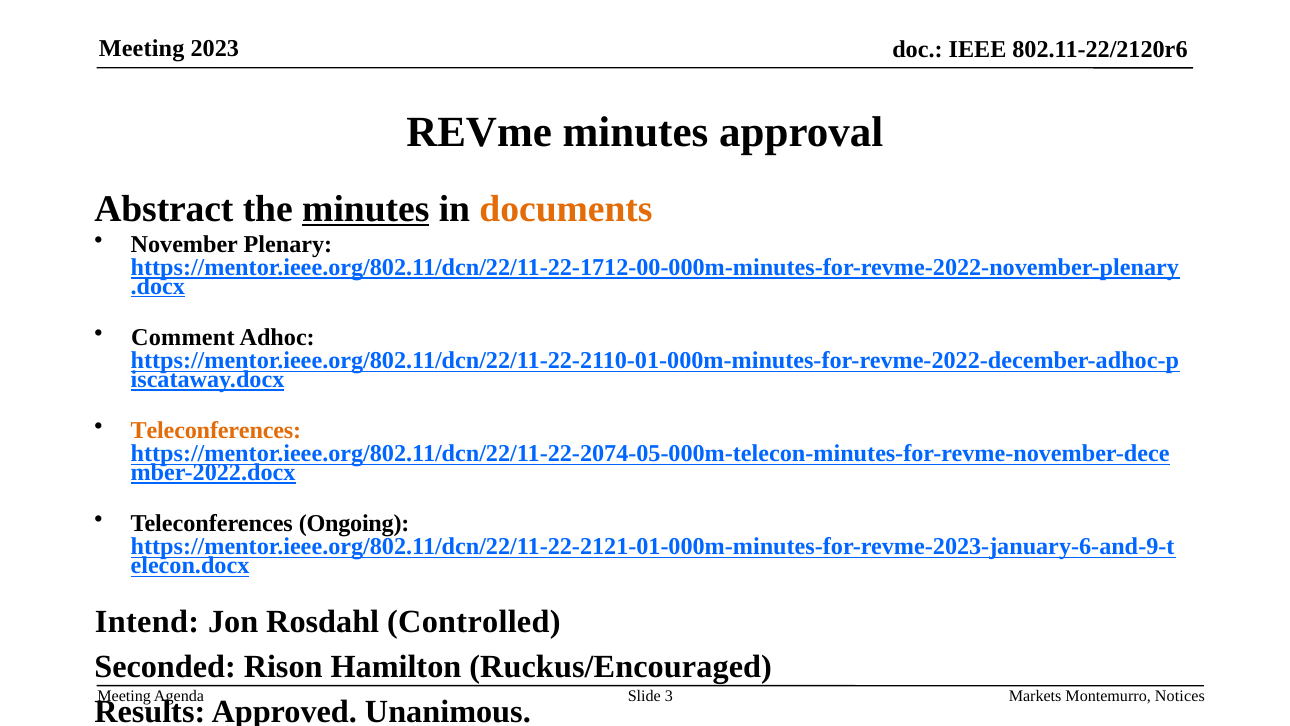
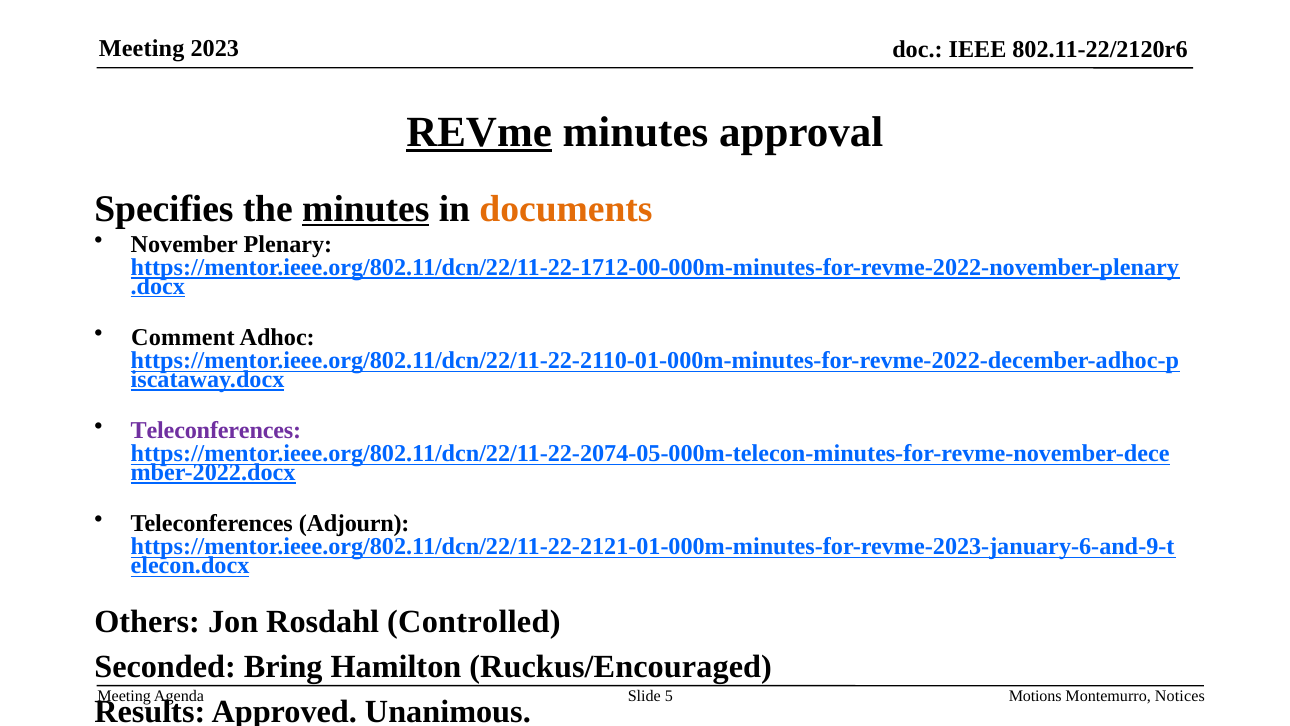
REVme underline: none -> present (479, 132)
Abstract: Abstract -> Specifies (164, 209)
Teleconferences colour: orange -> purple (216, 430)
Ongoing: Ongoing -> Adjourn (354, 523)
Intend: Intend -> Others (147, 622)
Rison: Rison -> Bring (283, 667)
3: 3 -> 5 (669, 696)
Markets: Markets -> Motions (1035, 696)
